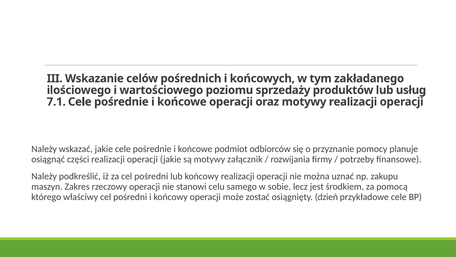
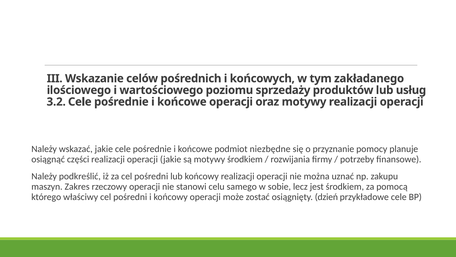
7.1: 7.1 -> 3.2 (56, 102)
odbiorców: odbiorców -> niezbędne (270, 149)
motywy załącznik: załącznik -> środkiem (245, 159)
